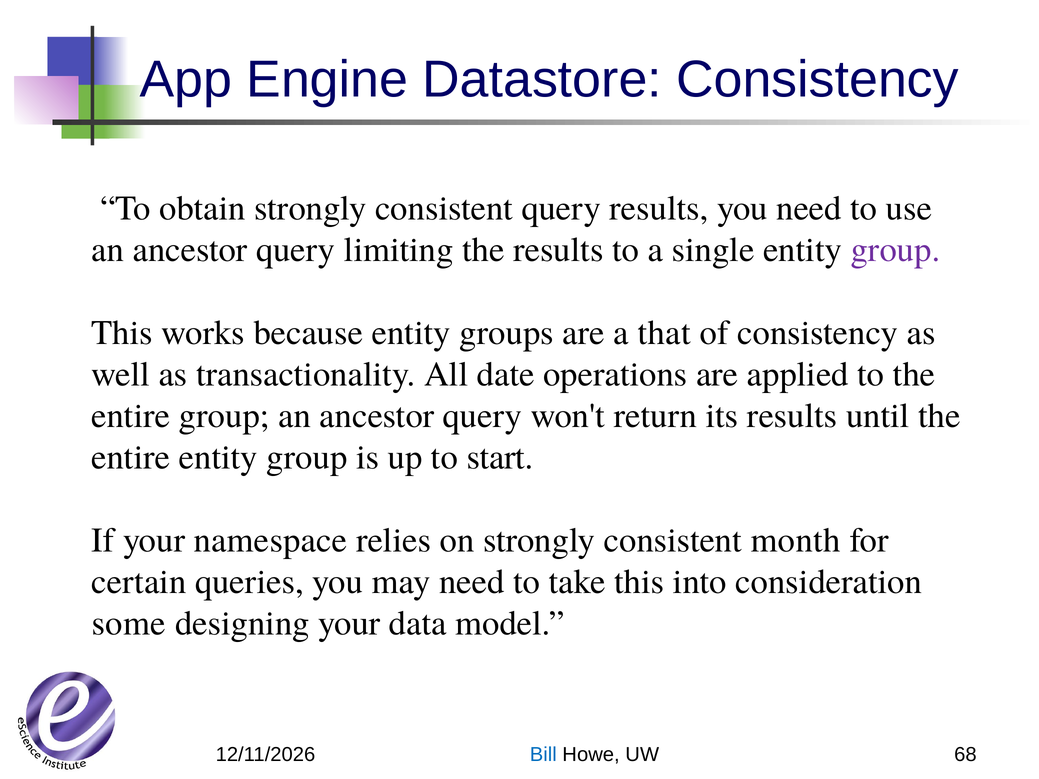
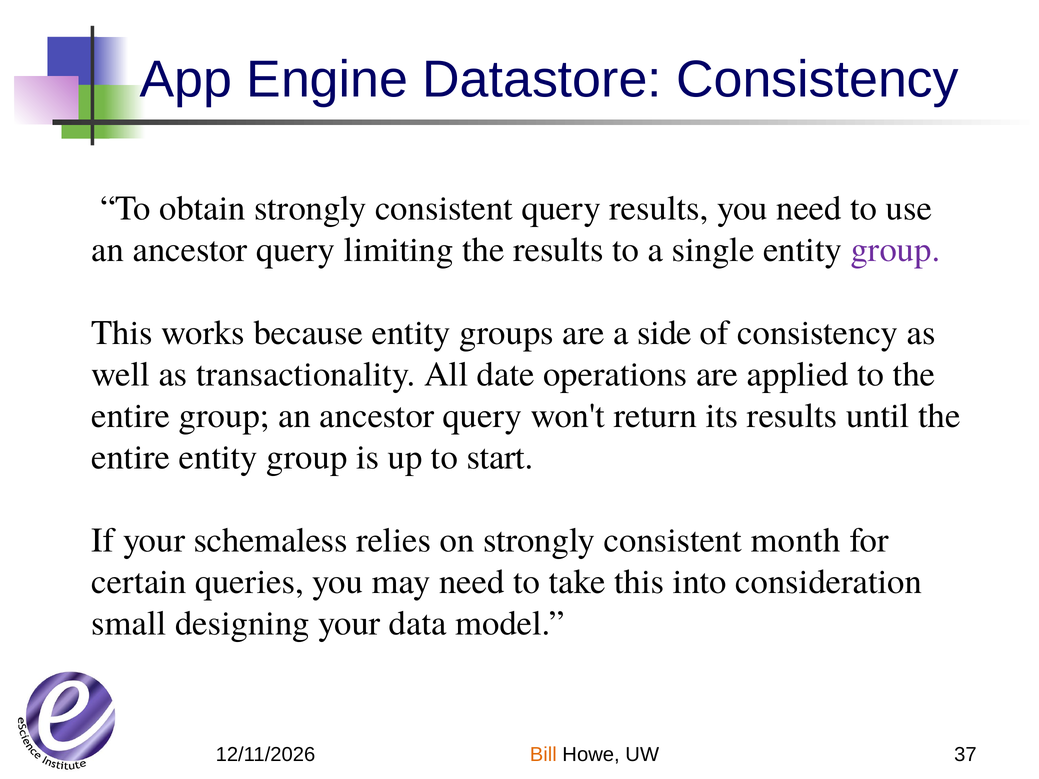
that: that -> side (664, 333)
namespace: namespace -> schemaless (271, 541)
some: some -> small (129, 624)
Bill colour: blue -> orange (543, 755)
68: 68 -> 37 (965, 755)
